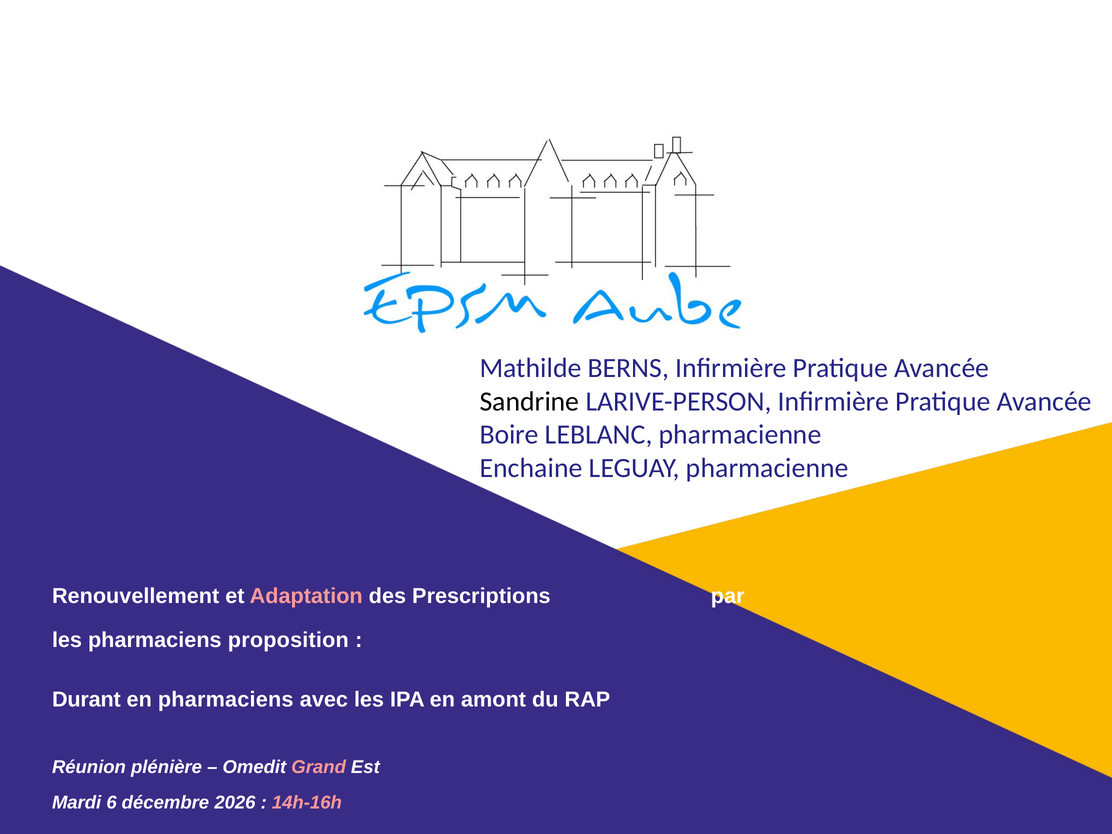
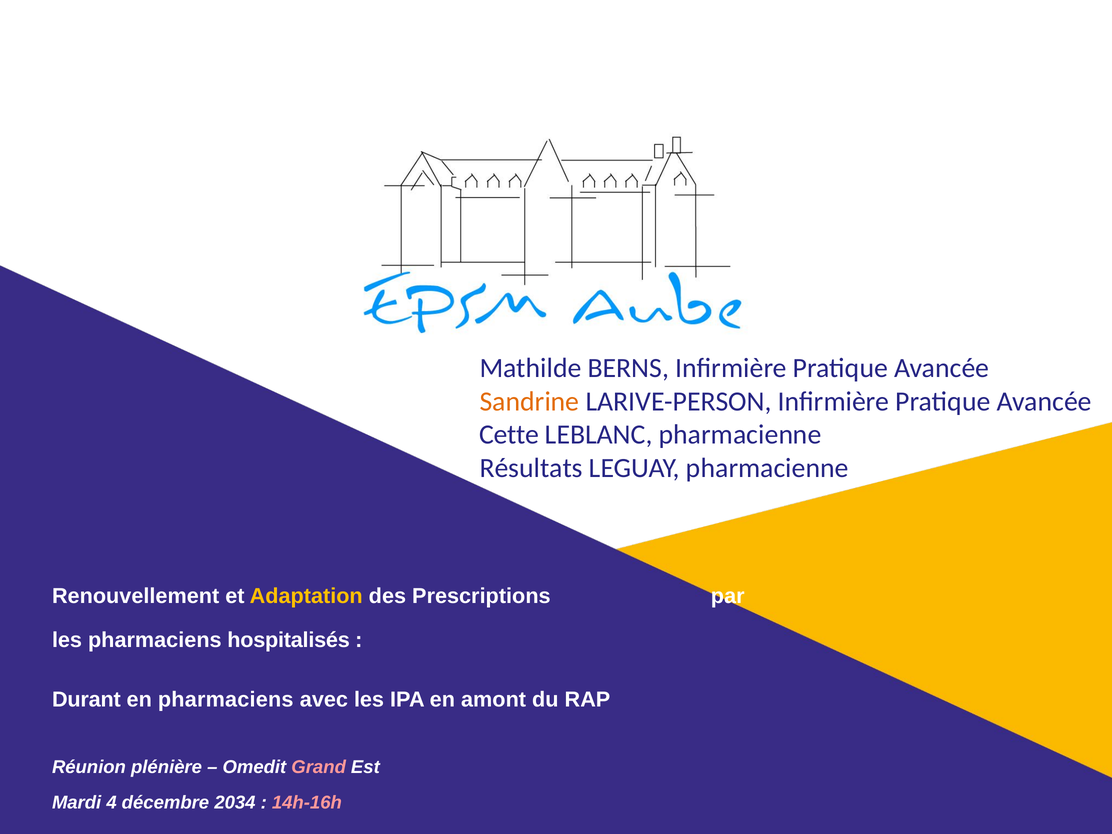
Sandrine colour: black -> orange (529, 401)
Boire: Boire -> Cette (509, 435)
Enchaine: Enchaine -> Résultats (531, 468)
Adaptation colour: pink -> yellow (306, 596)
proposition: proposition -> hospitalisés (289, 640)
6: 6 -> 4 (112, 802)
2026: 2026 -> 2034 (235, 802)
